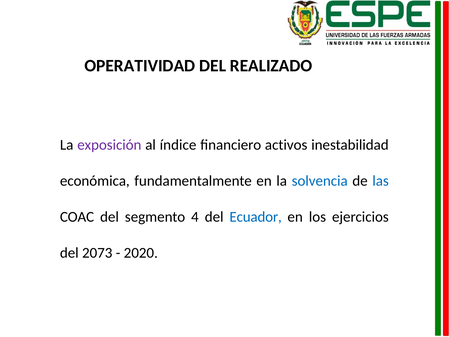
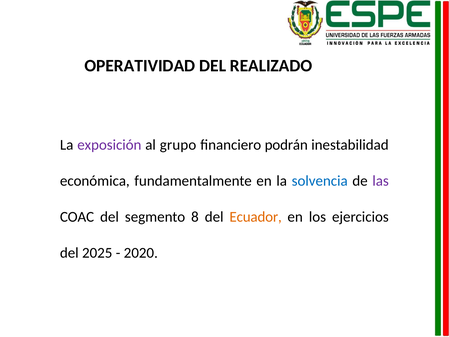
índice: índice -> grupo (178, 145)
activos: activos -> podrán (286, 145)
las colour: blue -> purple (381, 181)
4: 4 -> 8 (195, 217)
Ecuador colour: blue -> orange (256, 217)
2073: 2073 -> 2025 (97, 253)
